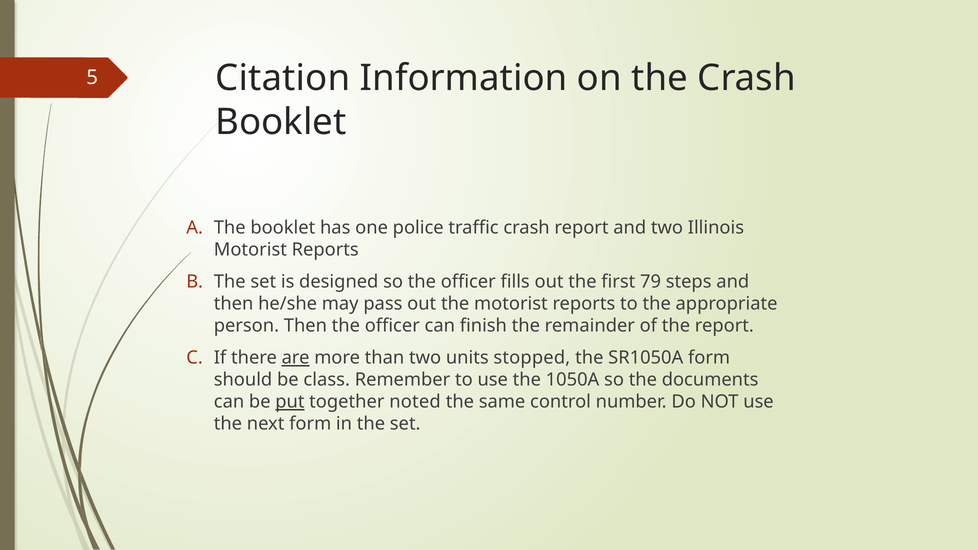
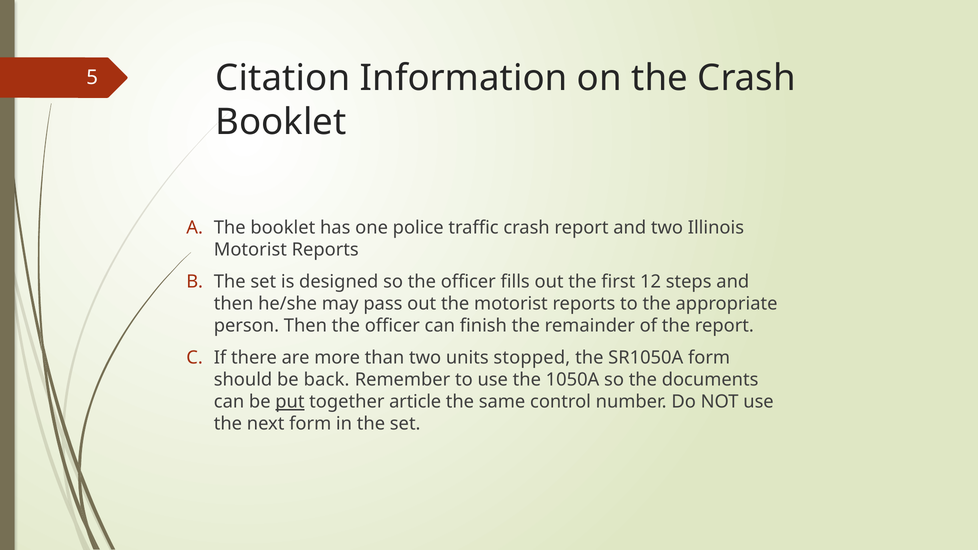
79: 79 -> 12 (651, 282)
are underline: present -> none (296, 358)
class: class -> back (327, 380)
noted: noted -> article (415, 402)
